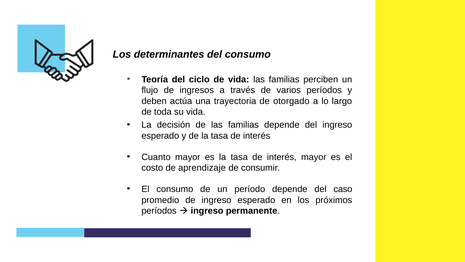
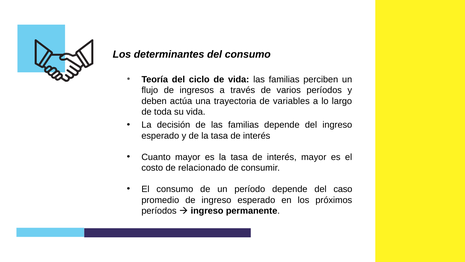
otorgado: otorgado -> variables (291, 101)
aprendizaje: aprendizaje -> relacionado (202, 168)
